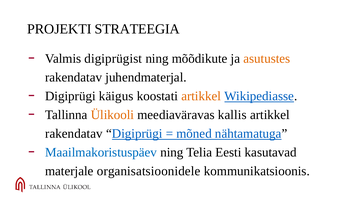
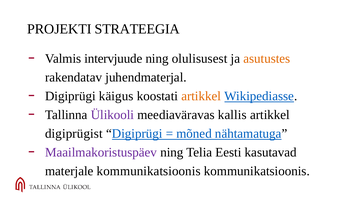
digiprügist: digiprügist -> intervjuude (113, 58)
mõõdikute: mõõdikute -> olulisusest (200, 58)
Ülikooli colour: orange -> purple (112, 115)
rakendatav: rakendatav -> digiprügist (74, 133)
Maailmakoristuspäev colour: blue -> purple (101, 152)
materjale organisatsioonidele: organisatsioonidele -> kommunikatsioonis (149, 171)
